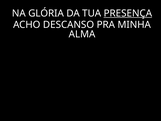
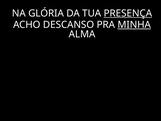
MINHA underline: none -> present (134, 25)
